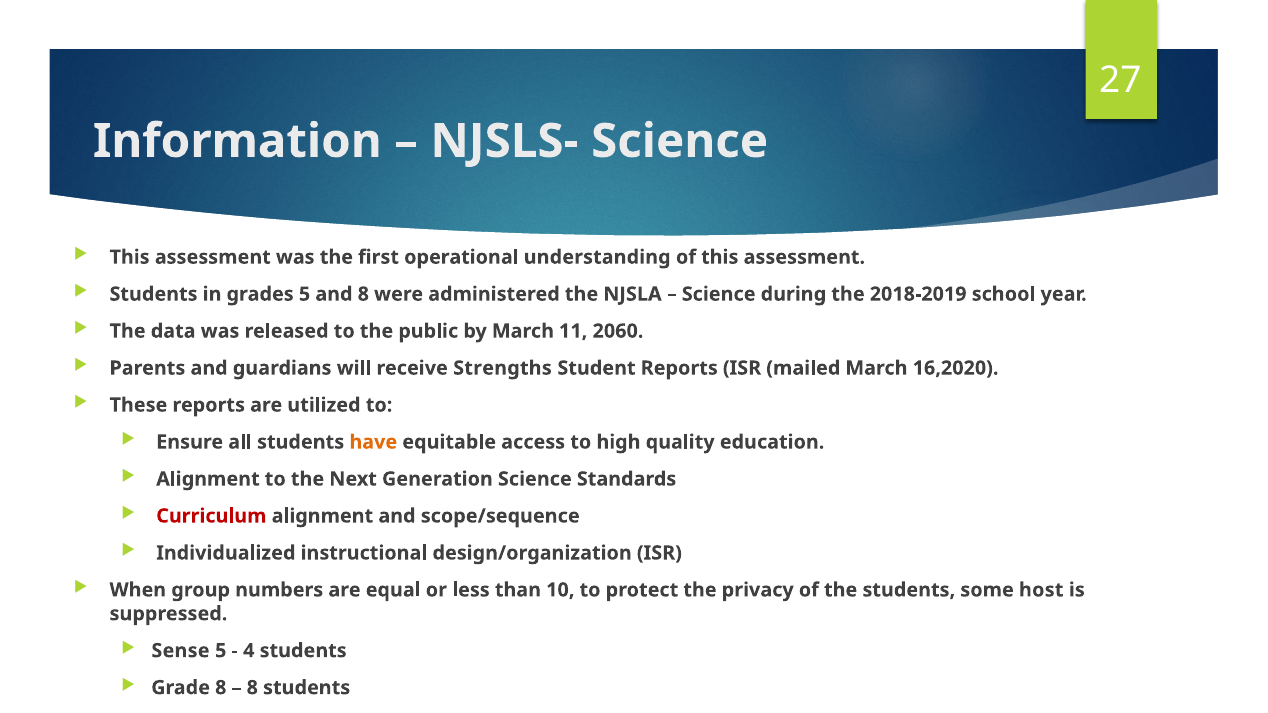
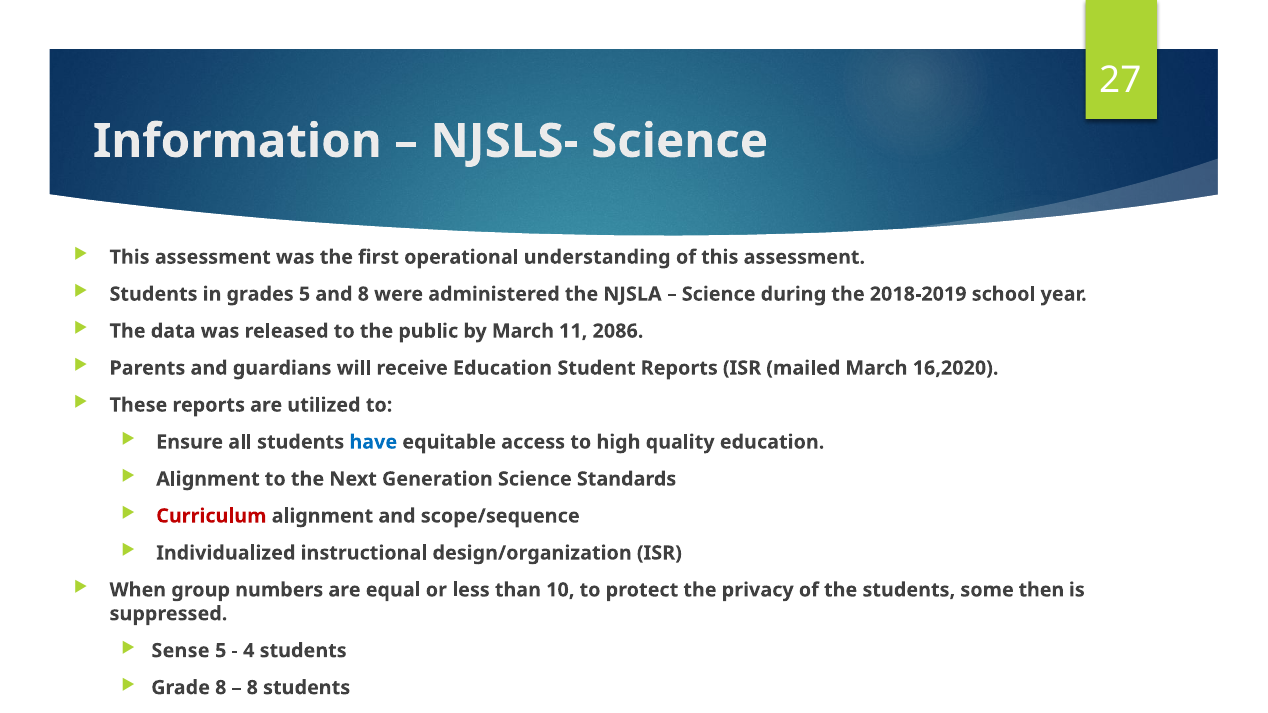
2060: 2060 -> 2086 (618, 331)
receive Strengths: Strengths -> Education (503, 368)
have colour: orange -> blue (373, 442)
host: host -> then (1041, 590)
